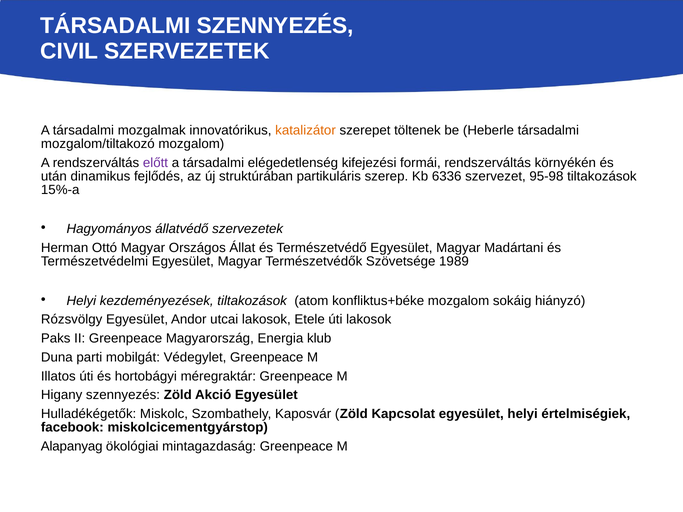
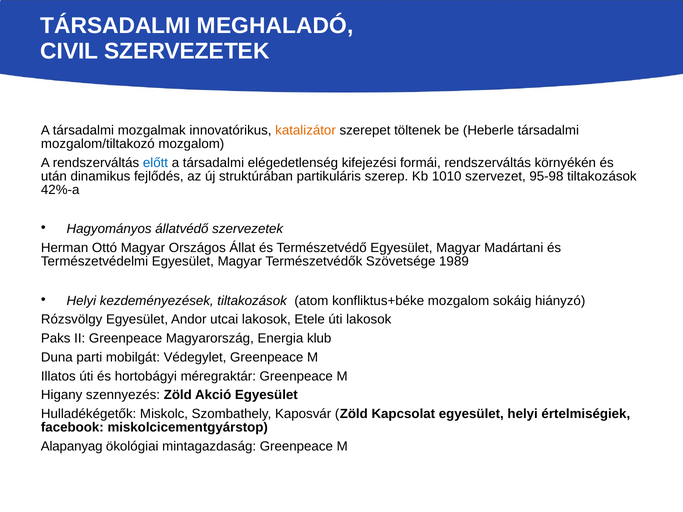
TÁRSADALMI SZENNYEZÉS: SZENNYEZÉS -> MEGHALADÓ (275, 26)
előtt colour: purple -> blue (155, 163)
6336: 6336 -> 1010 (447, 176)
15%-a: 15%-a -> 42%-a (60, 190)
